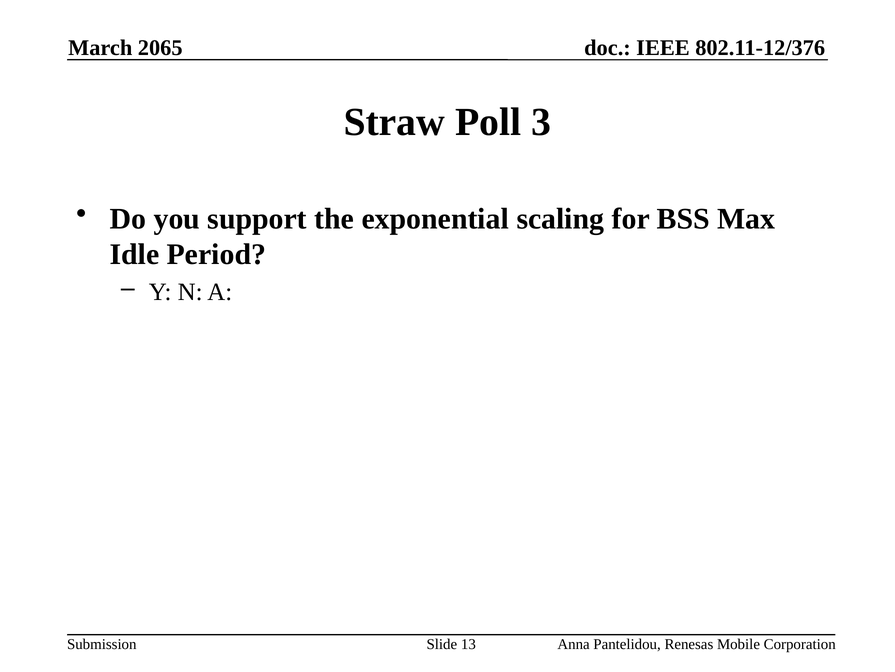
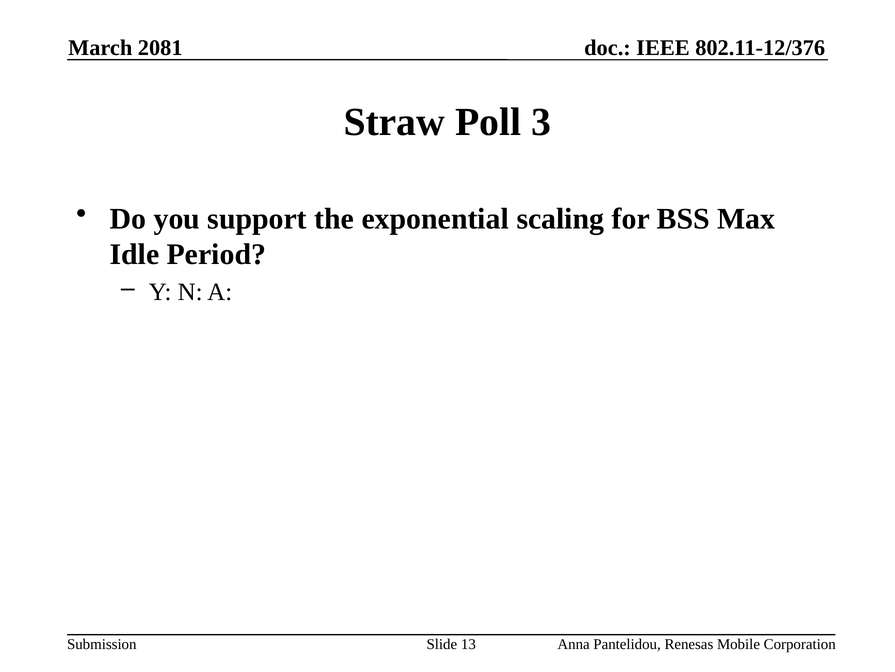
2065: 2065 -> 2081 (160, 48)
